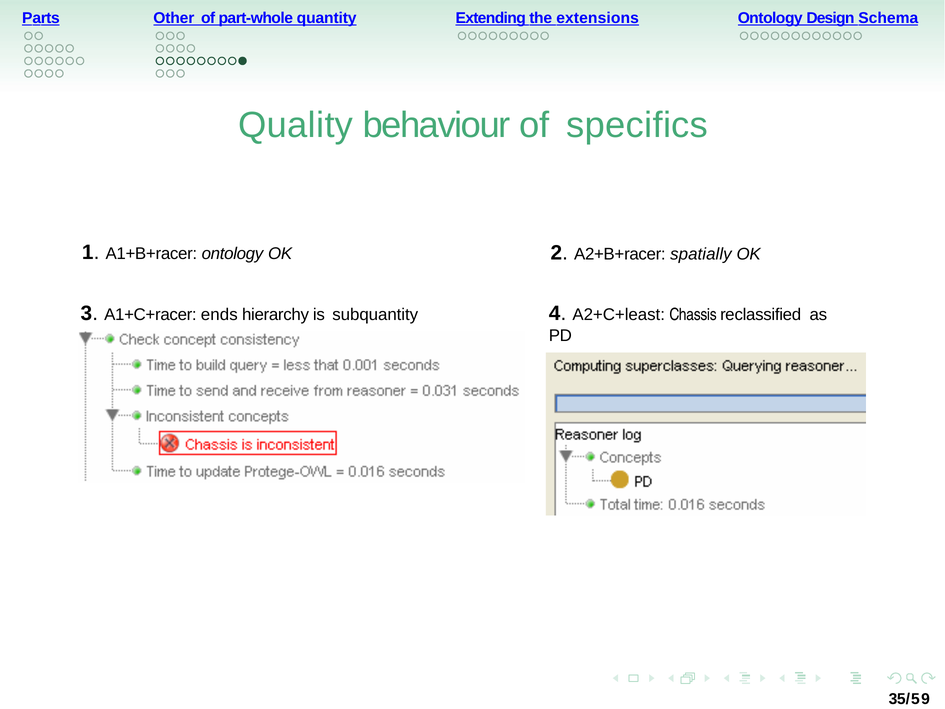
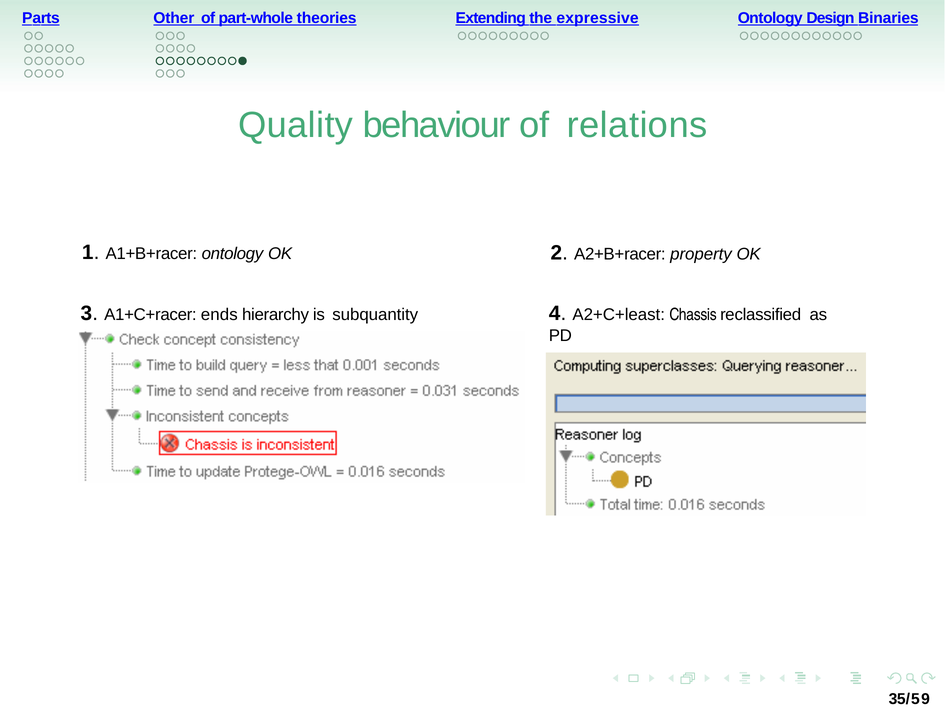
quantity: quantity -> theories (327, 18)
extensions: extensions -> expressive (598, 18)
Schema: Schema -> Binaries (888, 18)
specifics: specifics -> relations (637, 125)
spatially: spatially -> property (701, 254)
